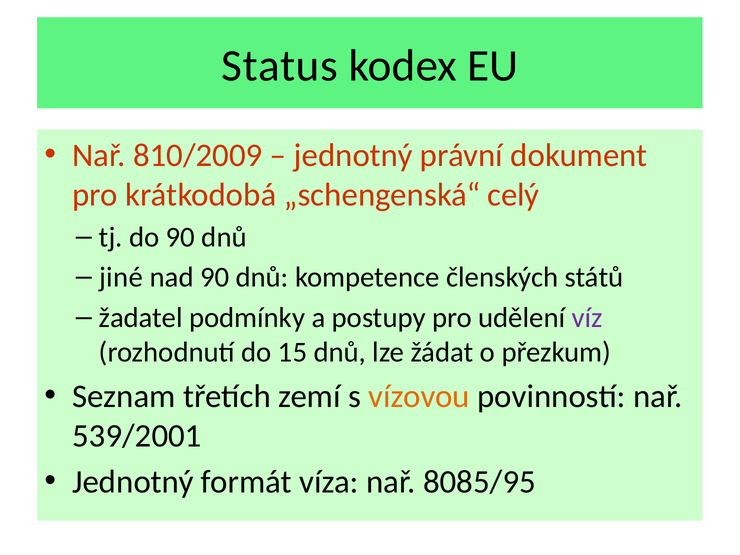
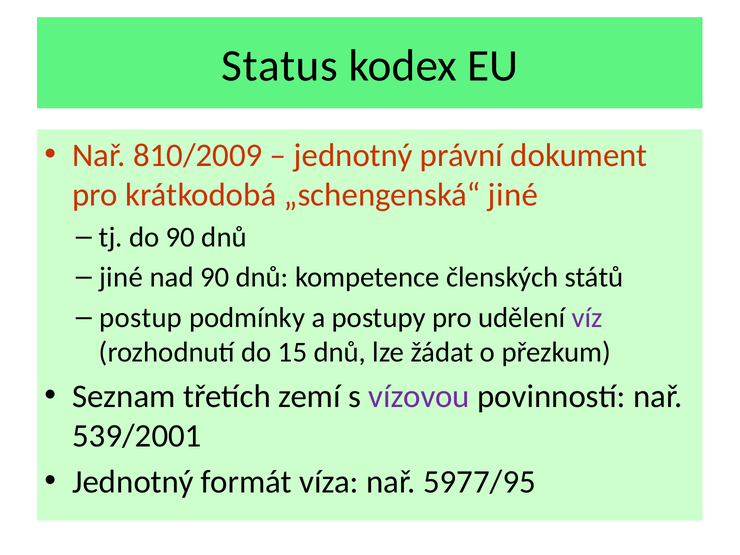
„schengenská“ celý: celý -> jiné (513, 195)
žadatel: žadatel -> postup (141, 318)
vízovou colour: orange -> purple (419, 396)
8085/95: 8085/95 -> 5977/95 (479, 482)
